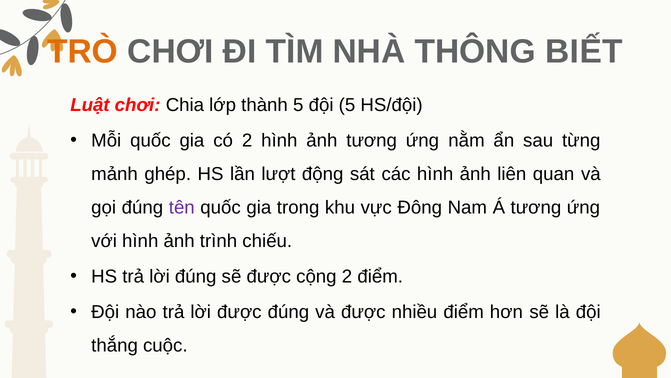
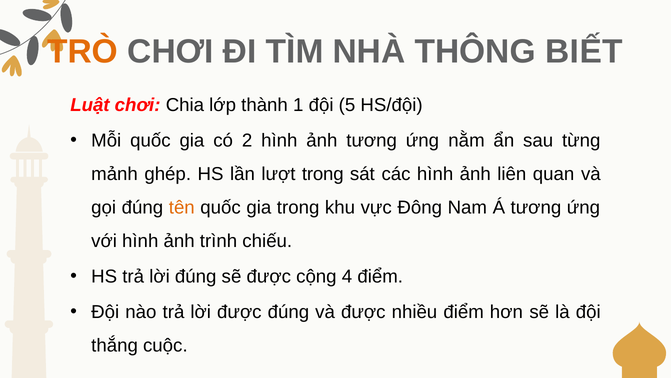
thành 5: 5 -> 1 (298, 105)
lượt động: động -> trong (323, 174)
tên colour: purple -> orange (182, 207)
cộng 2: 2 -> 4 (347, 276)
